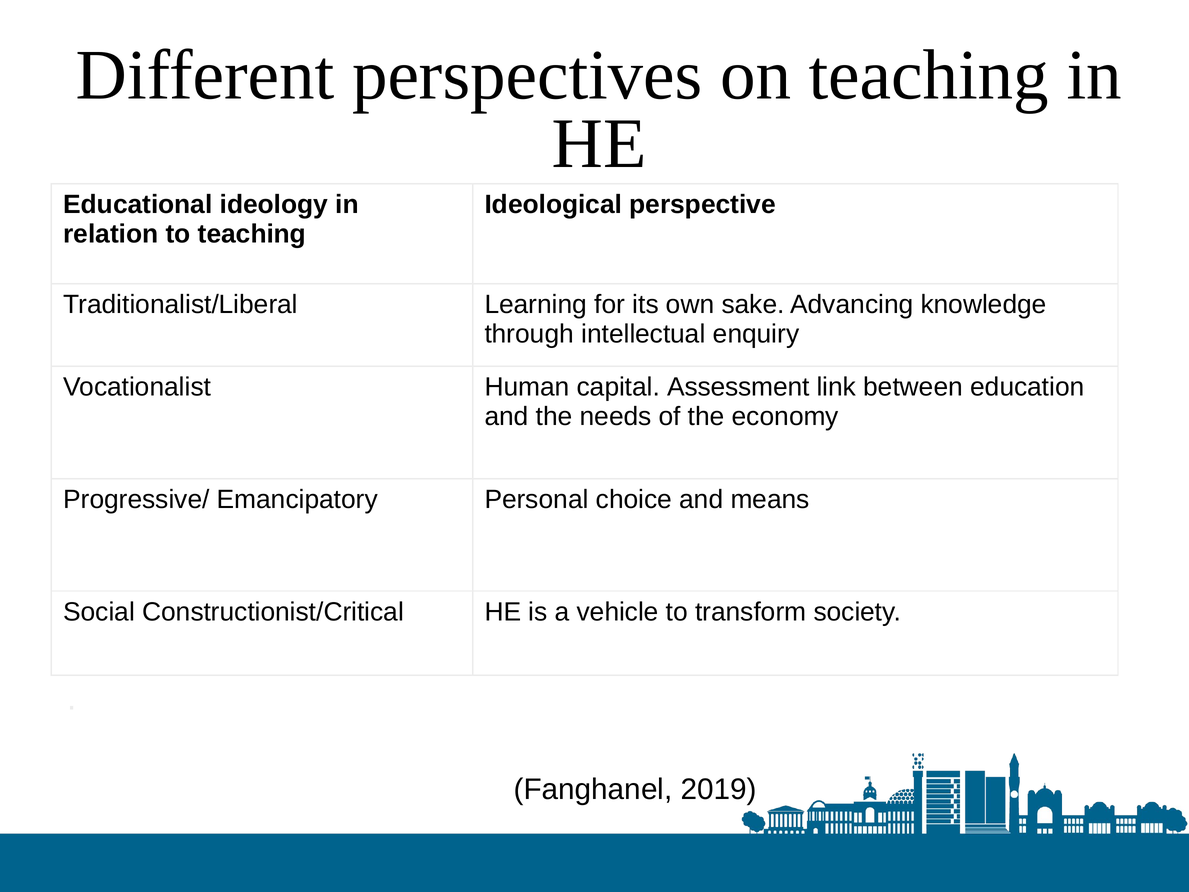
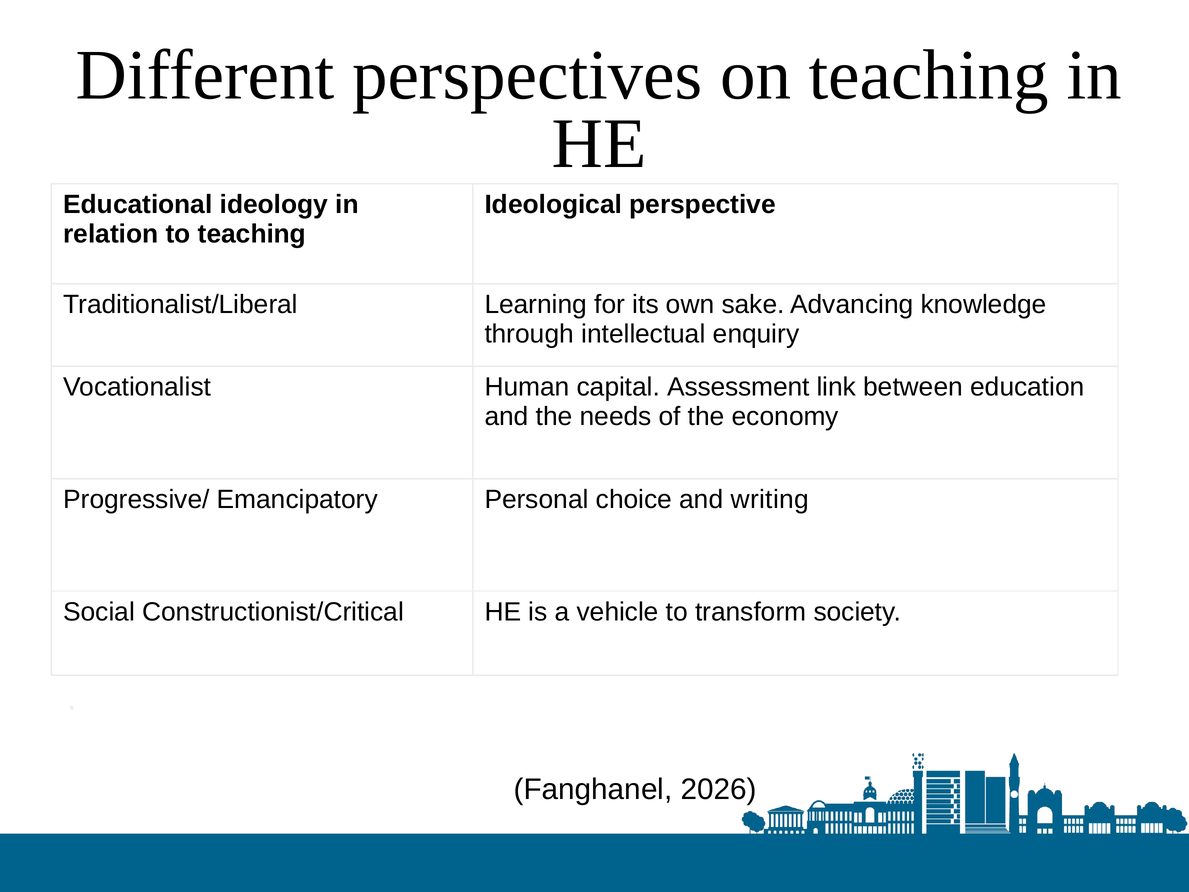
means: means -> writing (770, 500)
2019: 2019 -> 2026 (719, 789)
